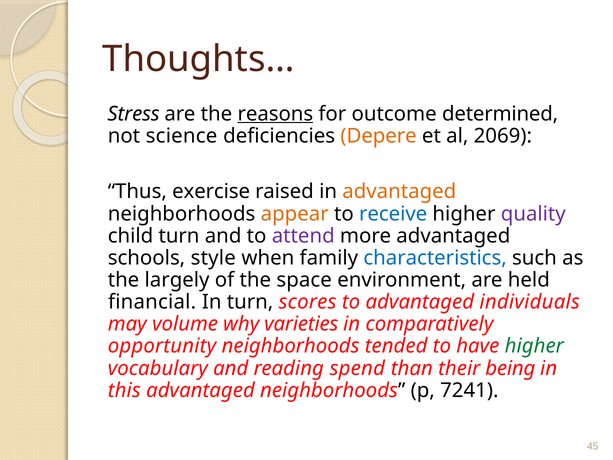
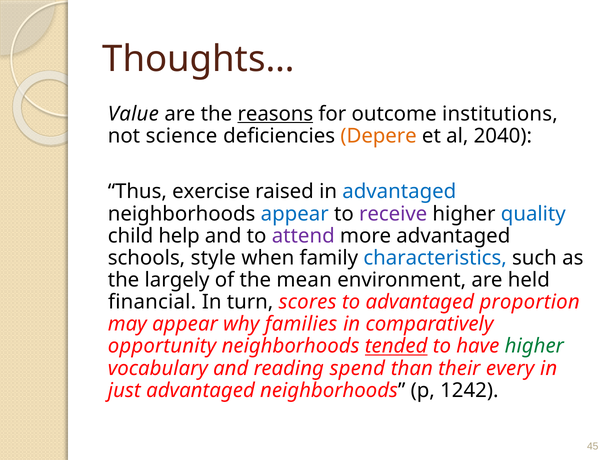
Stress: Stress -> Value (133, 114)
determined: determined -> institutions (500, 114)
2069: 2069 -> 2040 (503, 136)
advantaged colour: orange -> blue (399, 192)
appear colour: orange -> blue (295, 214)
receive colour: blue -> purple (393, 214)
quality colour: purple -> blue (533, 214)
child turn: turn -> help (179, 236)
space: space -> mean (304, 280)
individuals: individuals -> proportion (530, 302)
may volume: volume -> appear (185, 324)
varieties: varieties -> families (301, 324)
tended underline: none -> present (396, 346)
being: being -> every (510, 368)
this: this -> just (124, 390)
7241: 7241 -> 1242 (469, 390)
